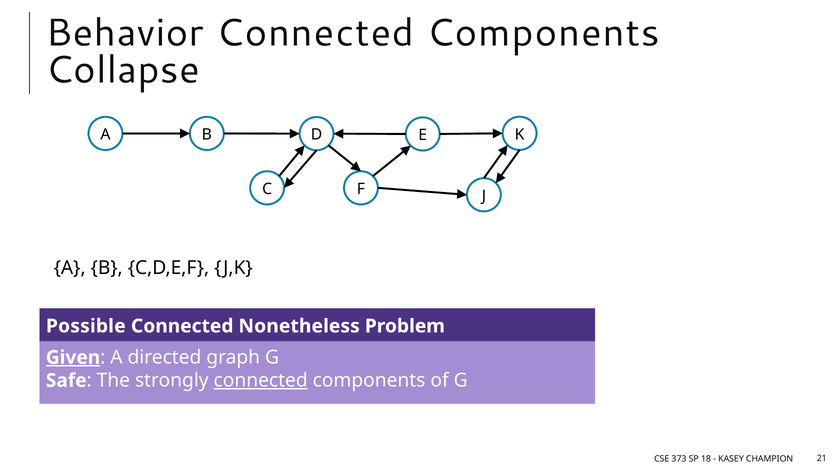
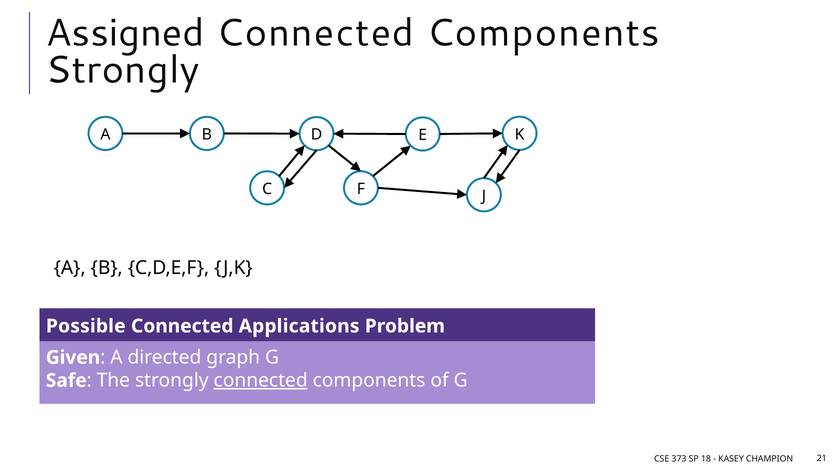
Behavior: Behavior -> Assigned (125, 33)
Collapse: Collapse -> Strongly (123, 70)
Nonetheless: Nonetheless -> Applications (299, 326)
Given underline: present -> none (73, 357)
